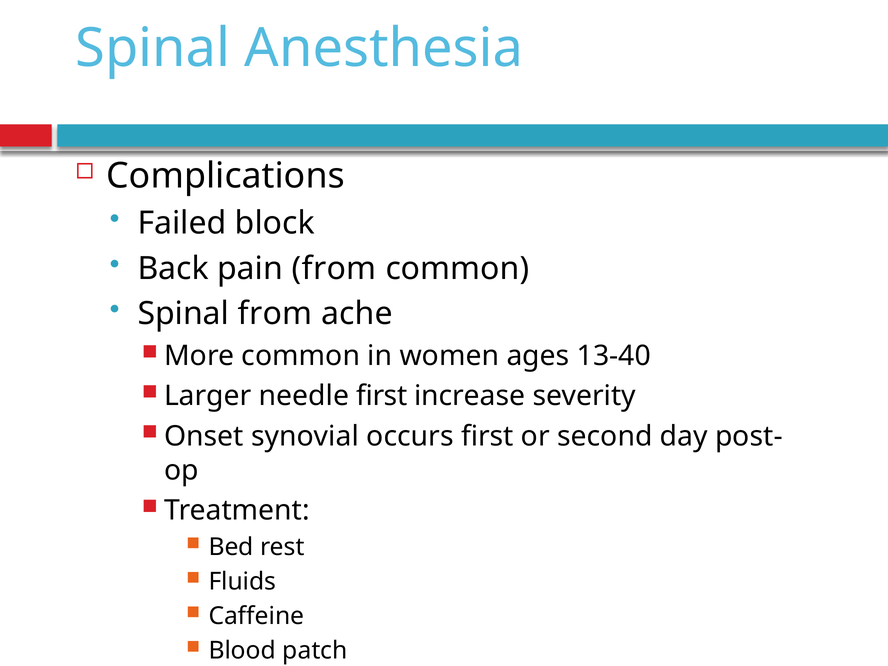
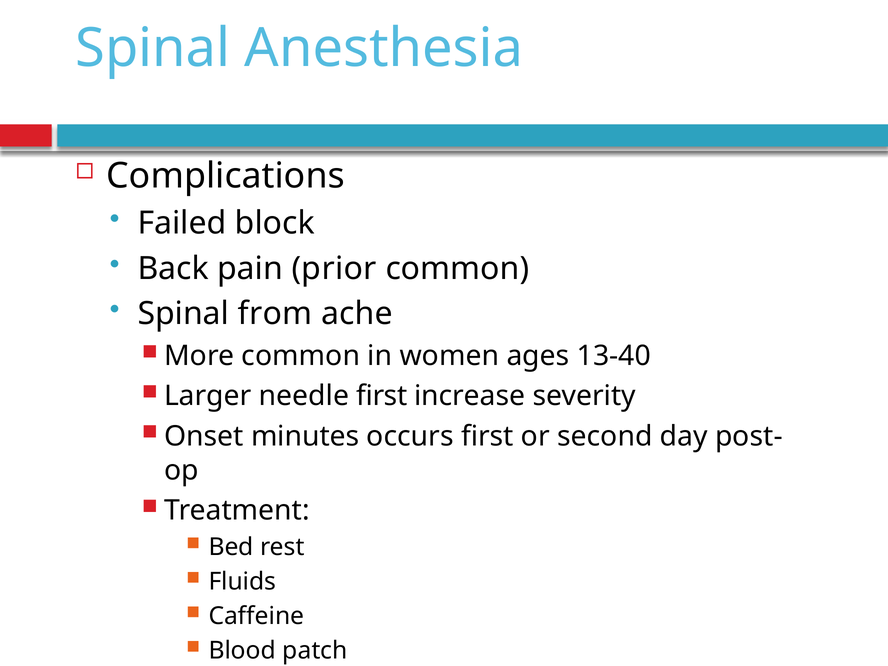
pain from: from -> prior (334, 269)
synovial: synovial -> minutes (305, 436)
